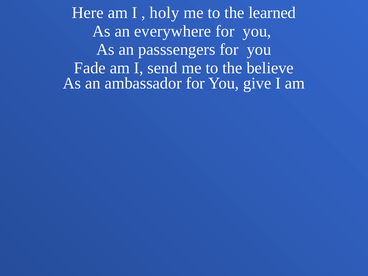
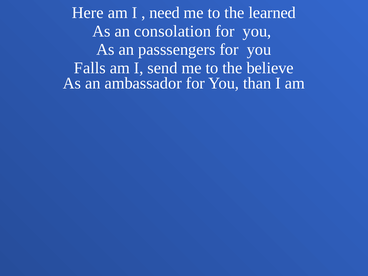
holy: holy -> need (165, 13)
everywhere: everywhere -> consolation (173, 31)
Fade: Fade -> Falls (90, 68)
give: give -> than (257, 83)
